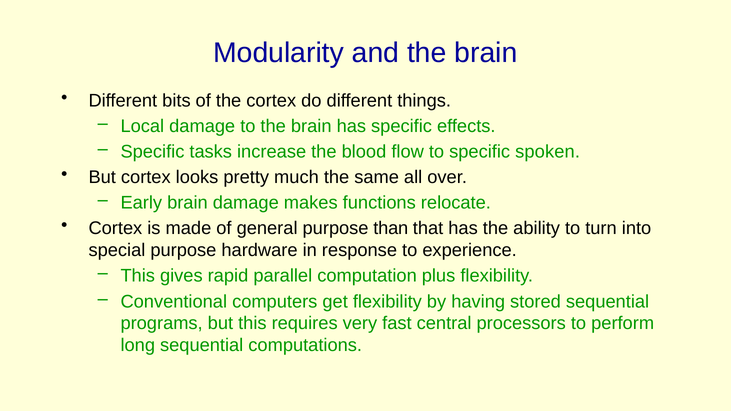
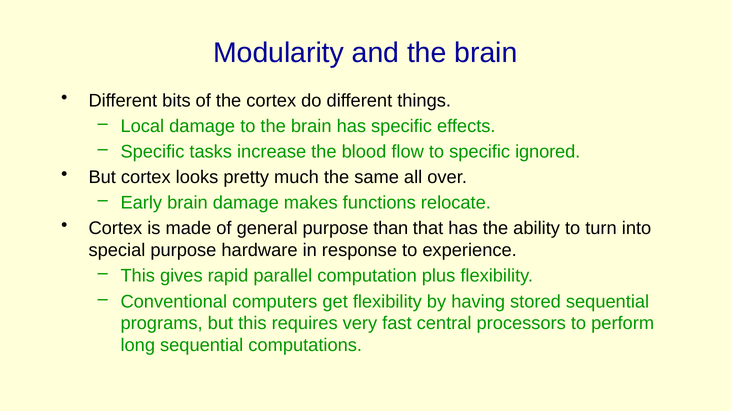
spoken: spoken -> ignored (548, 152)
